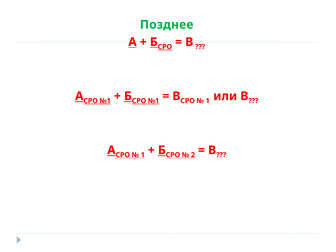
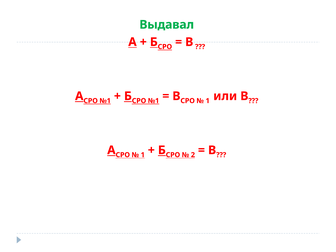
Позднее: Позднее -> Выдавал (167, 25)
